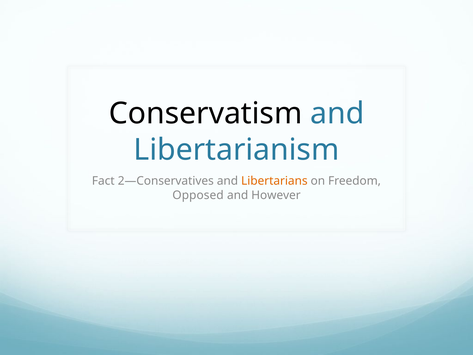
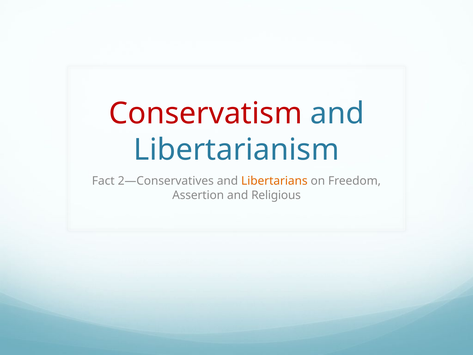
Conservatism colour: black -> red (206, 113)
Opposed: Opposed -> Assertion (198, 195)
However: However -> Religious (276, 195)
